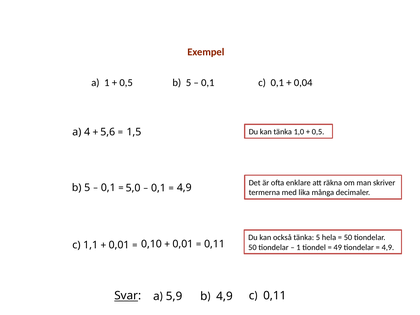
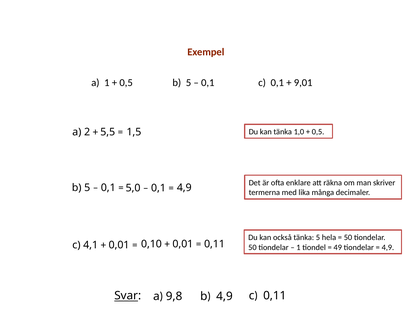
0,04: 0,04 -> 9,01 (303, 83)
4: 4 -> 2 (87, 132)
5,6: 5,6 -> 5,5 (108, 132)
1,1: 1,1 -> 4,1 (91, 245)
5,9: 5,9 -> 9,8 (174, 296)
